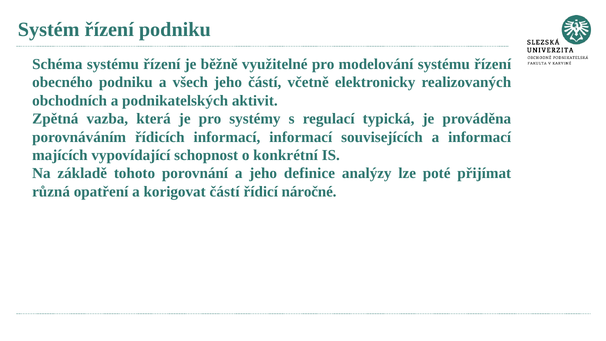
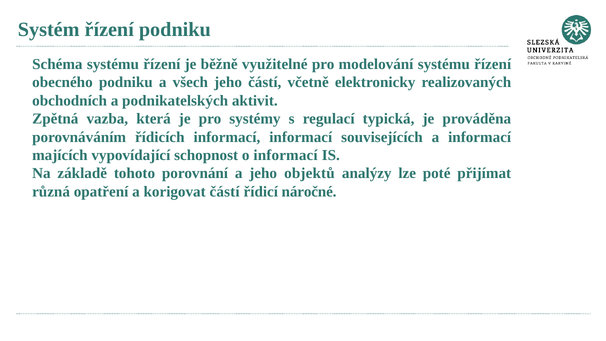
o konkrétní: konkrétní -> informací (286, 155)
definice: definice -> objektů (309, 173)
